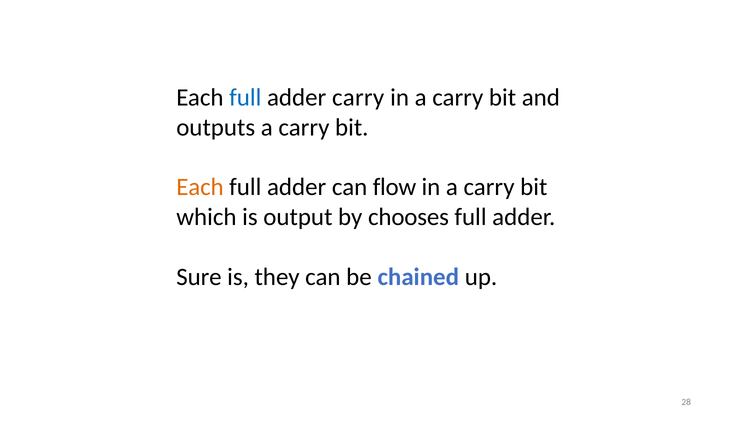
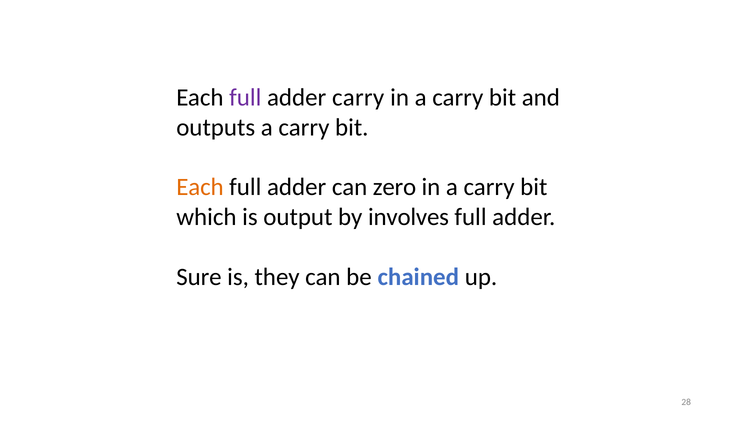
full colour: blue -> purple (245, 97)
flow: flow -> zero (395, 187)
chooses: chooses -> involves (409, 217)
